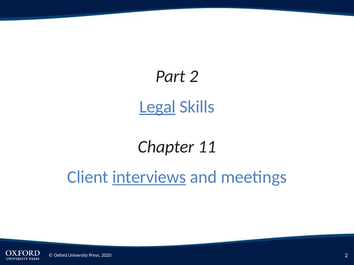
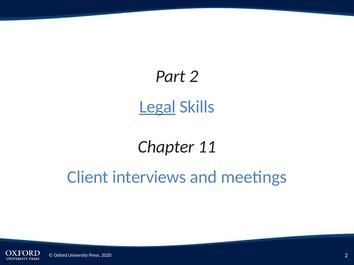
interviews underline: present -> none (149, 177)
